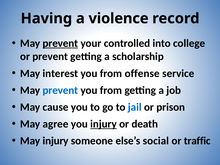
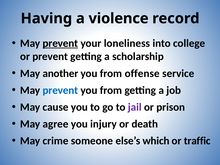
controlled: controlled -> loneliness (127, 43)
interest: interest -> another (60, 73)
jail colour: blue -> purple (135, 107)
injury underline: present -> none (104, 124)
May injury: injury -> crime (56, 141)
social: social -> which (156, 141)
